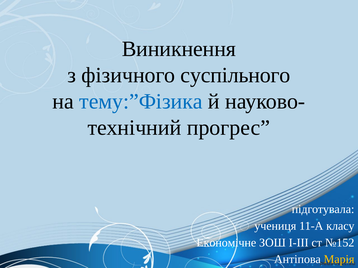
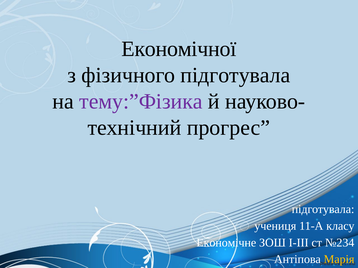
Виникнення: Виникнення -> Економічної (179, 49)
фізичного суспільного: суспільного -> підготувала (235, 75)
тему:”Фізика colour: blue -> purple (141, 102)
№152: №152 -> №234 (340, 243)
